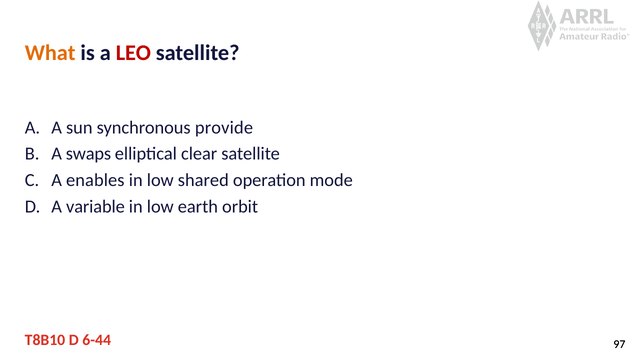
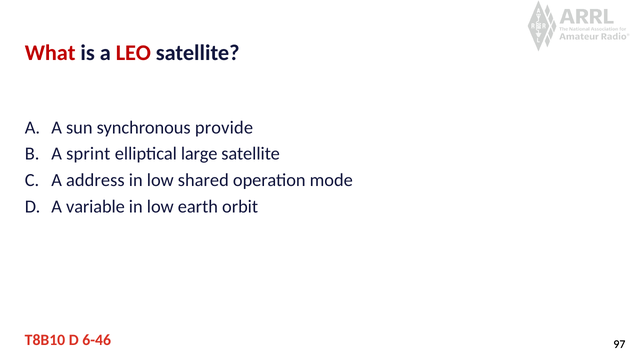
What colour: orange -> red (50, 53)
swaps: swaps -> sprint (88, 154)
clear: clear -> large (199, 154)
enables: enables -> address (95, 180)
6-44: 6-44 -> 6-46 (97, 339)
